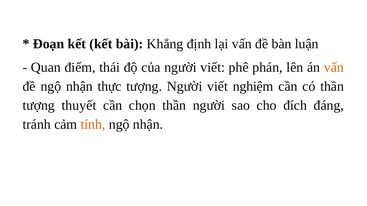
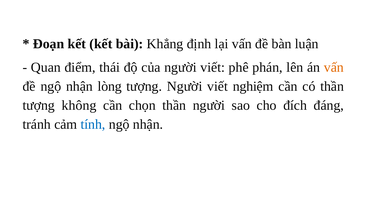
thực: thực -> lòng (110, 87)
thuyết: thuyết -> không (79, 106)
tính colour: orange -> blue (93, 125)
